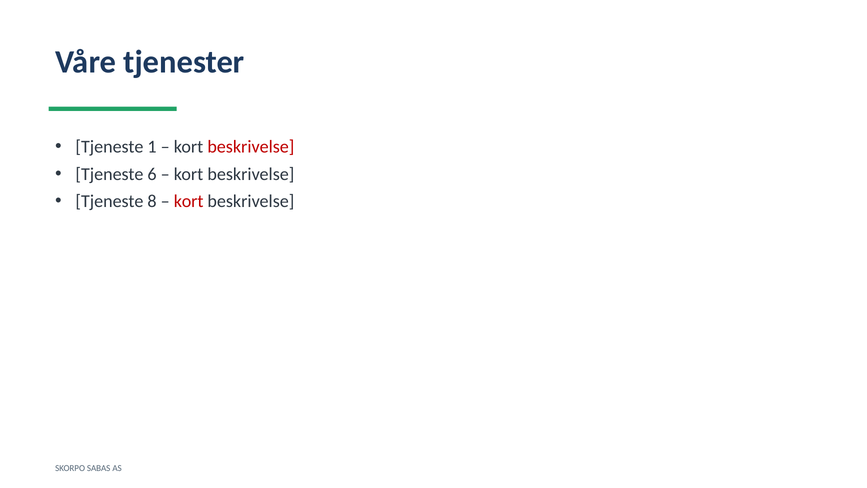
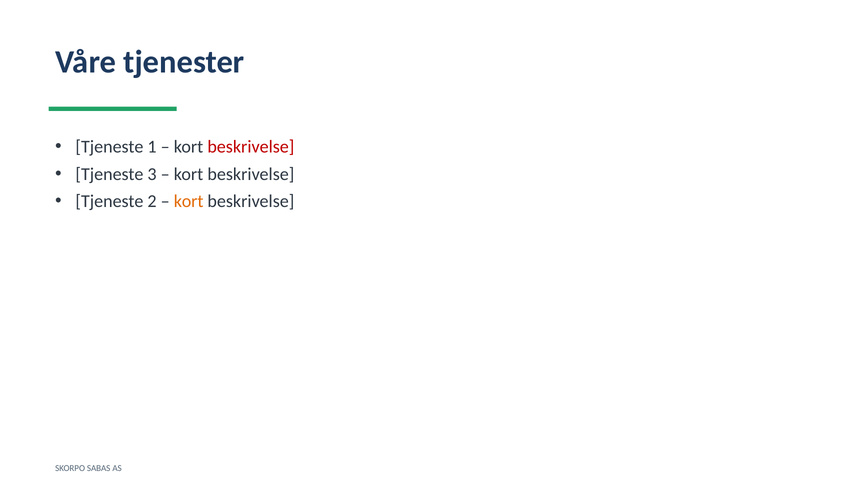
6: 6 -> 3 (152, 174)
8: 8 -> 2 (152, 201)
kort colour: red -> orange (189, 201)
